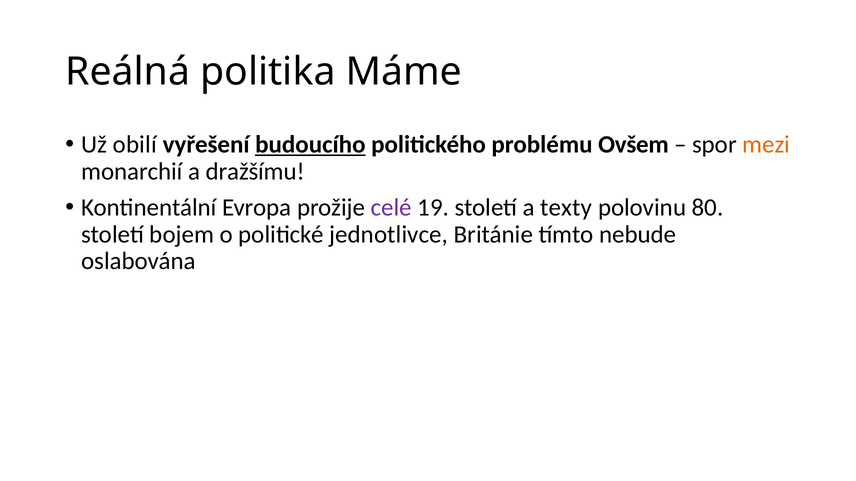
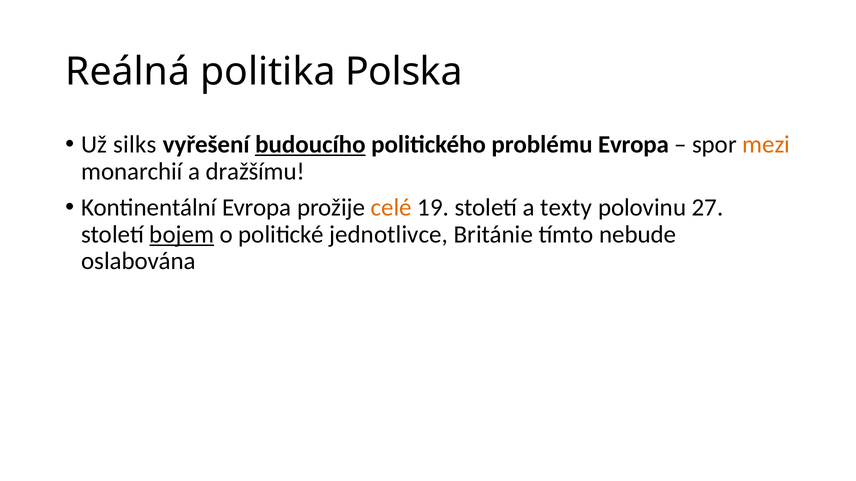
Máme: Máme -> Polska (404, 72)
obilí: obilí -> silks (135, 145)
problému Ovšem: Ovšem -> Evropa (633, 145)
celé colour: purple -> orange (391, 208)
80: 80 -> 27 (708, 208)
bojem underline: none -> present (182, 235)
